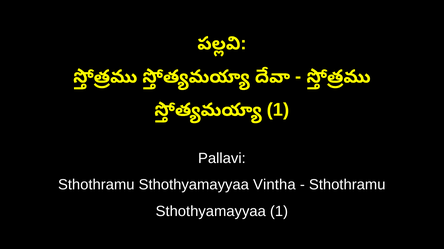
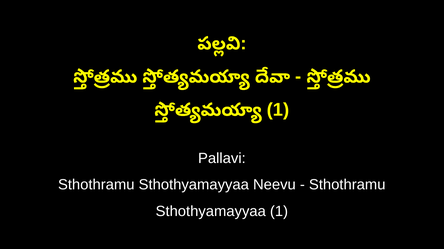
Vintha: Vintha -> Neevu (274, 185)
